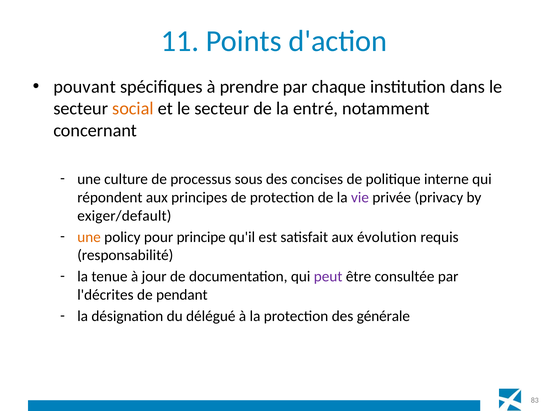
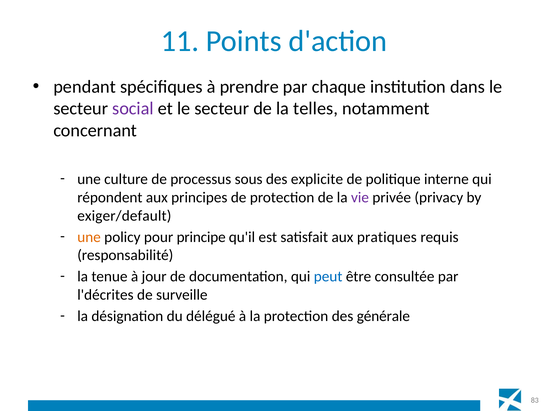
pouvant: pouvant -> pendant (85, 87)
social colour: orange -> purple (133, 108)
entré: entré -> telles (316, 108)
concises: concises -> explicite (317, 179)
évolution: évolution -> pratiques (387, 237)
peut colour: purple -> blue (328, 276)
pendant: pendant -> surveille (182, 294)
